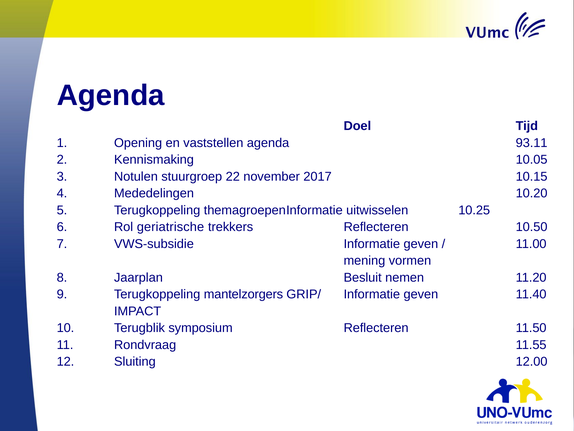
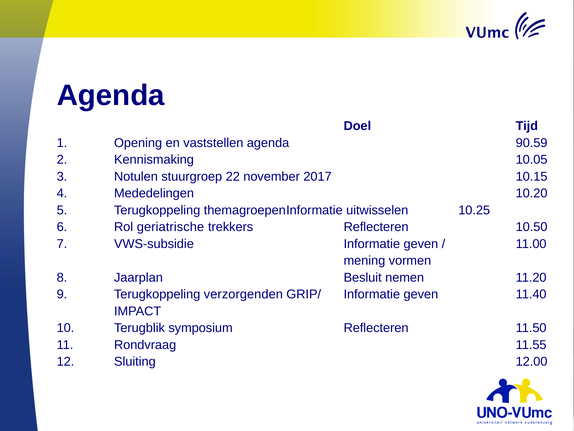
93.11: 93.11 -> 90.59 (532, 143)
mantelzorgers: mantelzorgers -> verzorgenden (243, 294)
